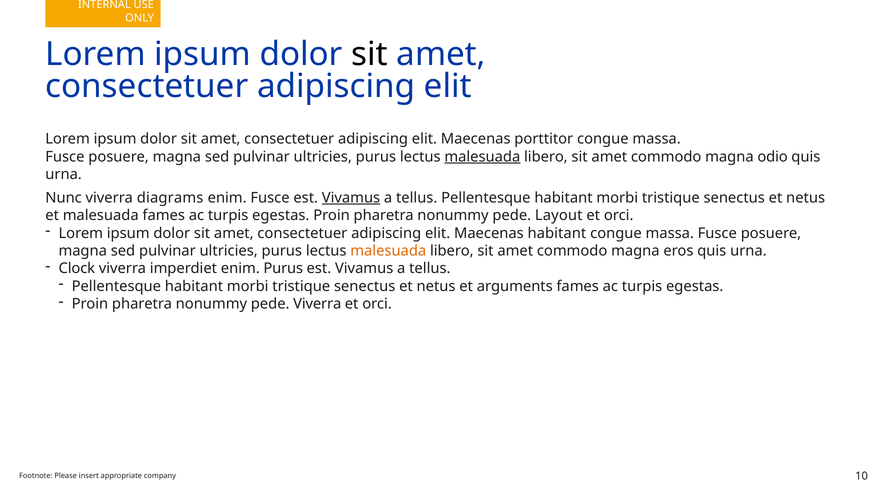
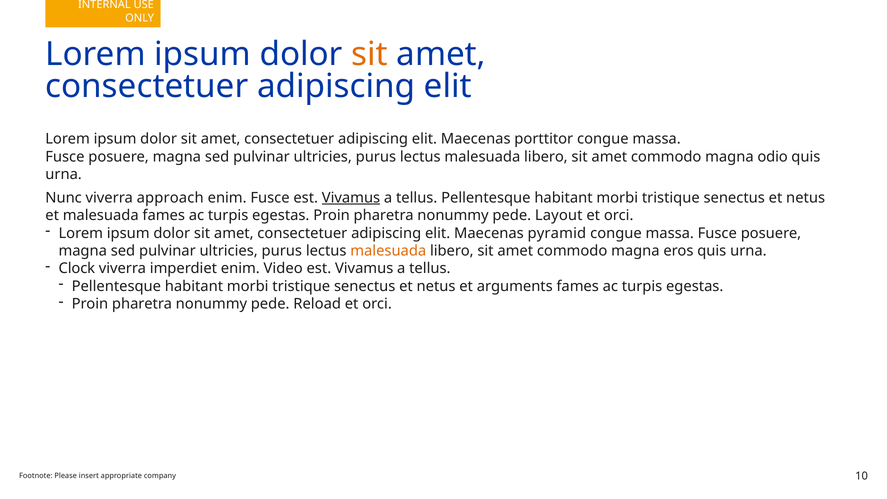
sit colour: black -> orange (369, 54)
malesuada underline: present -> none (482, 157)
diagrams: diagrams -> approach (170, 198)
Maecenas habitant: habitant -> pyramid (557, 233)
enim Purus: Purus -> Video (283, 269)
pede Viverra: Viverra -> Reload (317, 304)
